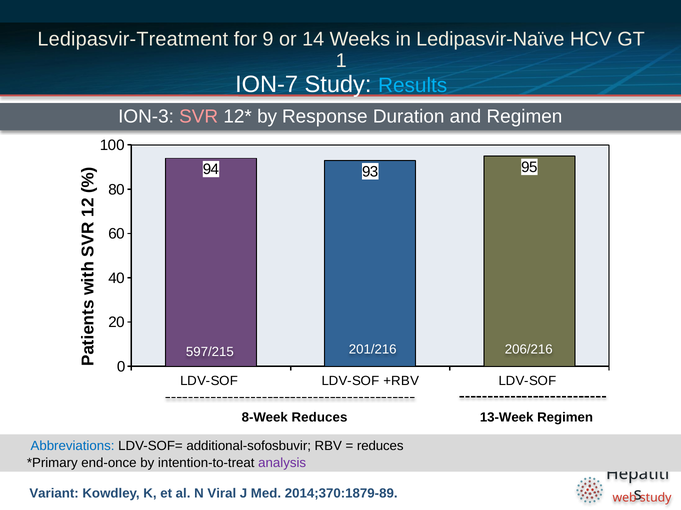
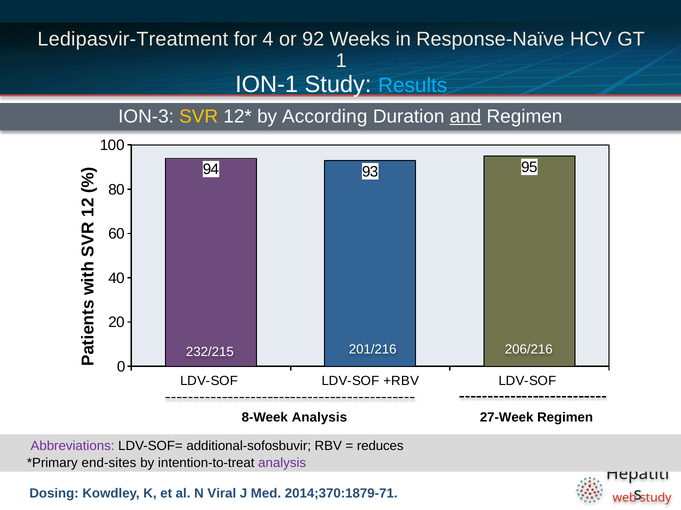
9: 9 -> 4 (268, 39)
14: 14 -> 92 (313, 39)
Ledipasvir-Naïve: Ledipasvir-Naïve -> Response-Naïve (490, 39)
ION-7: ION-7 -> ION-1 (267, 85)
SVR colour: pink -> yellow (199, 117)
Response: Response -> According (325, 117)
and underline: none -> present (465, 117)
597/215: 597/215 -> 232/215 (210, 352)
8-Week Reduces: Reduces -> Analysis (319, 418)
13-Week: 13-Week -> 27-Week (507, 418)
Abbreviations colour: blue -> purple (73, 447)
end-once: end-once -> end-sites (109, 464)
Variant: Variant -> Dosing (54, 494)
2014;370:1879-89: 2014;370:1879-89 -> 2014;370:1879-71 (341, 494)
